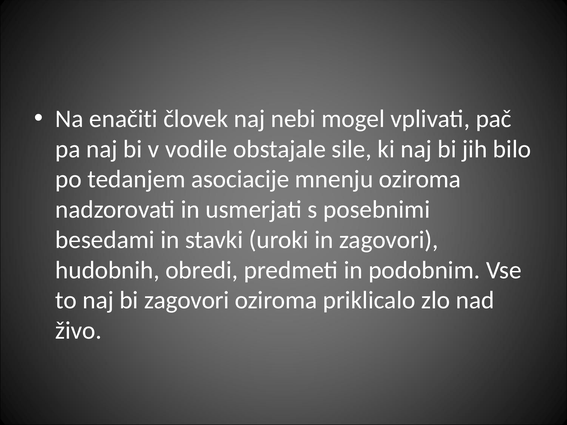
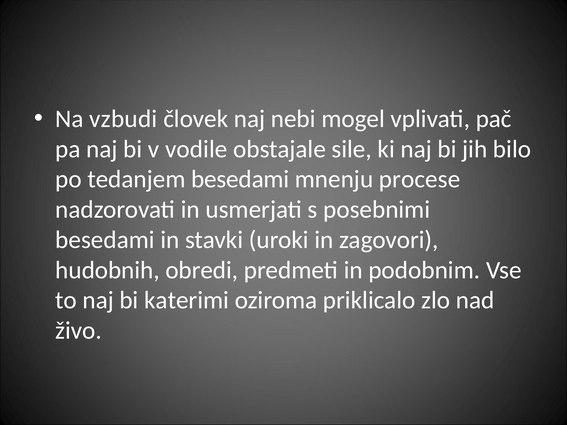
enačiti: enačiti -> vzbudi (123, 119)
tedanjem asociacije: asociacije -> besedami (240, 179)
mnenju oziroma: oziroma -> procese (420, 179)
bi zagovori: zagovori -> katerimi (187, 300)
